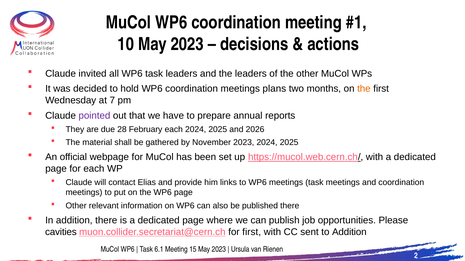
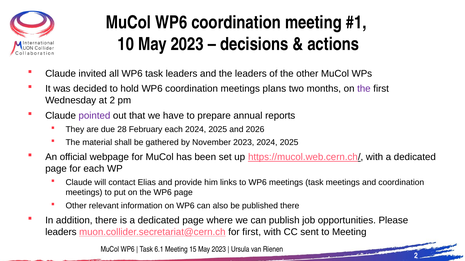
the colour: orange -> purple (364, 89)
at 7: 7 -> 2 (112, 101)
cavities: cavities -> leaders (61, 232)
to Addition: Addition -> Meeting (349, 232)
